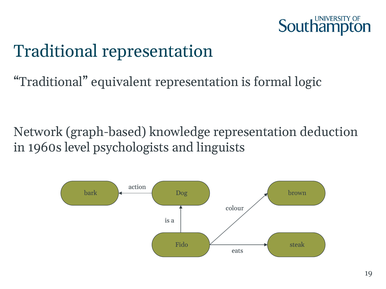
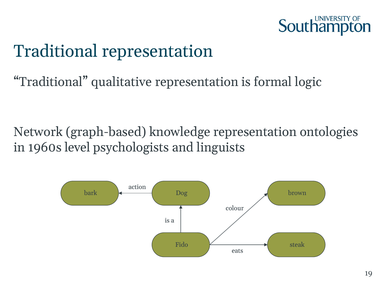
equivalent: equivalent -> qualitative (121, 82)
deduction: deduction -> ontologies (329, 132)
